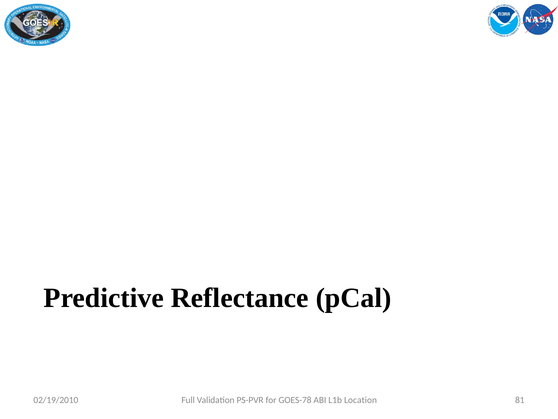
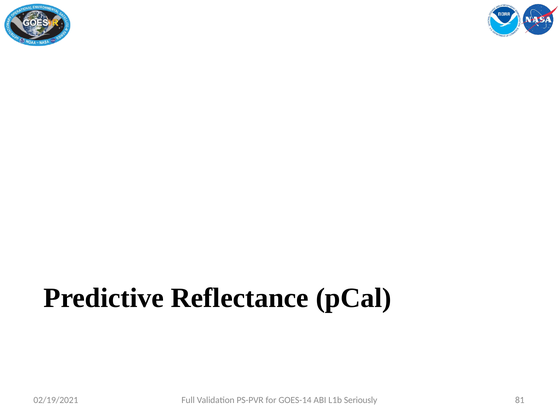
GOES-78: GOES-78 -> GOES-14 (295, 400)
Location: Location -> Seriously (361, 400)
02/19/2010: 02/19/2010 -> 02/19/2021 (56, 400)
